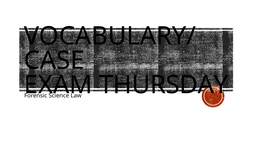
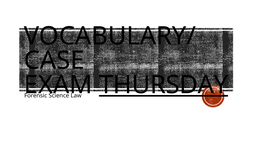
THURSDAY underline: none -> present (164, 85)
